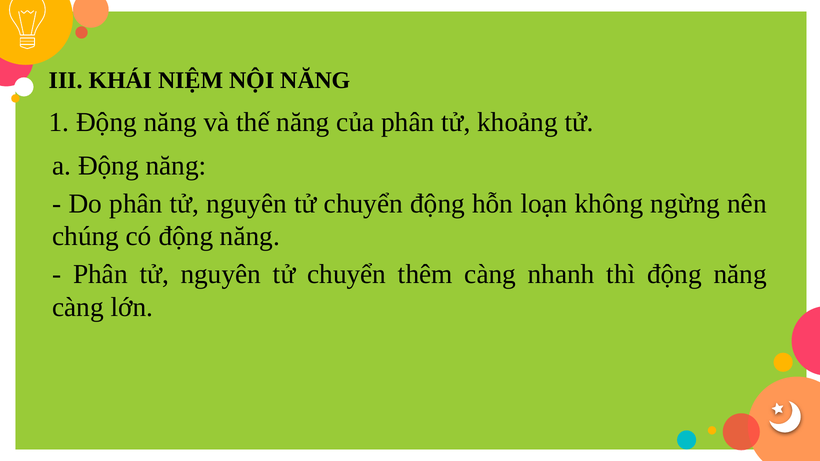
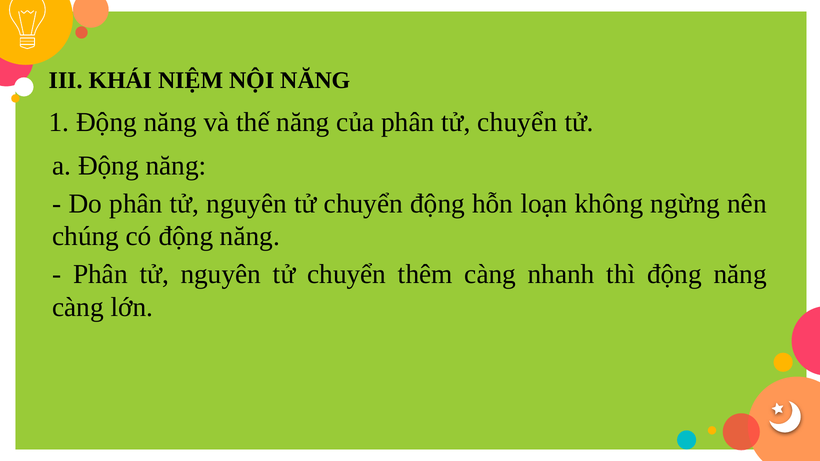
phân tử khoảng: khoảng -> chuyển (517, 122)
